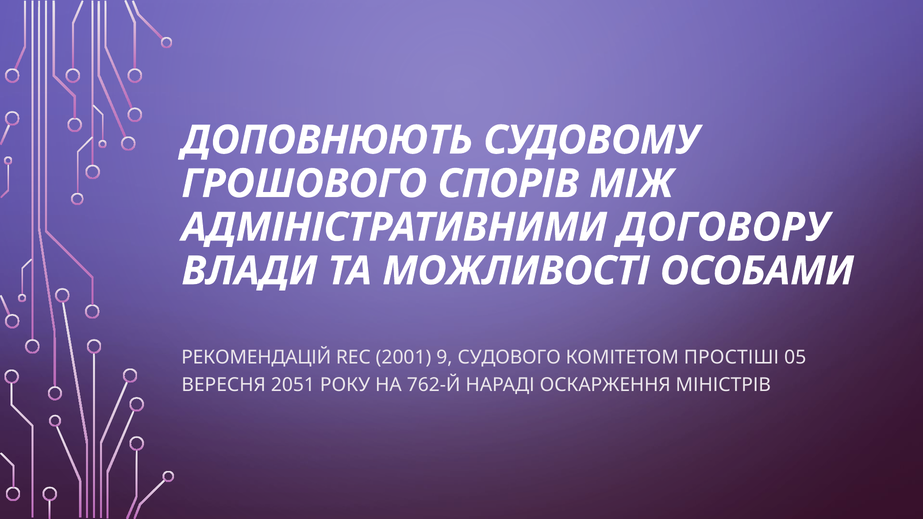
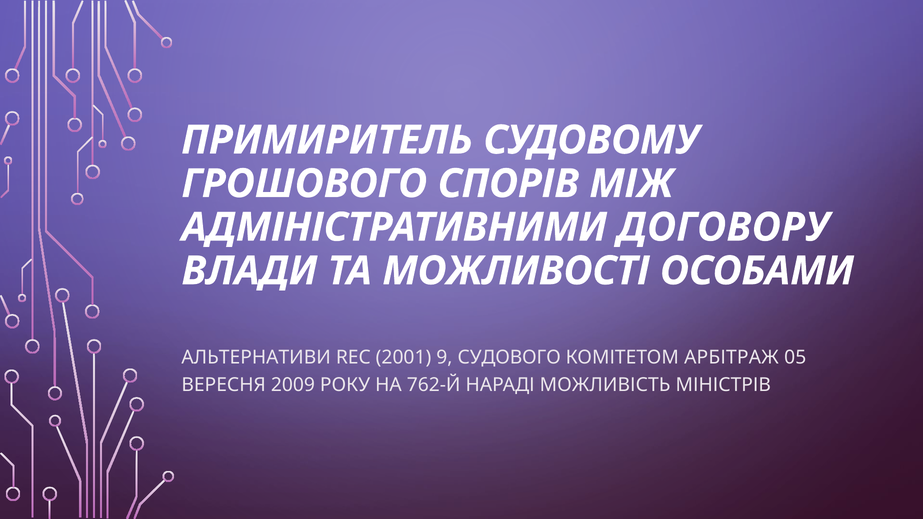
ДОПОВНЮЮТЬ: ДОПОВНЮЮТЬ -> ПРИМИРИТЕЛЬ (327, 140)
РЕКОМЕНДАЦІЙ: РЕКОМЕНДАЦІЙ -> АЛЬТЕРНАТИВИ (256, 357)
ПРОСТІШІ: ПРОСТІШІ -> АРБІТРАЖ (731, 357)
2051: 2051 -> 2009 (293, 385)
ОСКАРЖЕННЯ: ОСКАРЖЕННЯ -> МОЖЛИВІСТЬ (605, 385)
